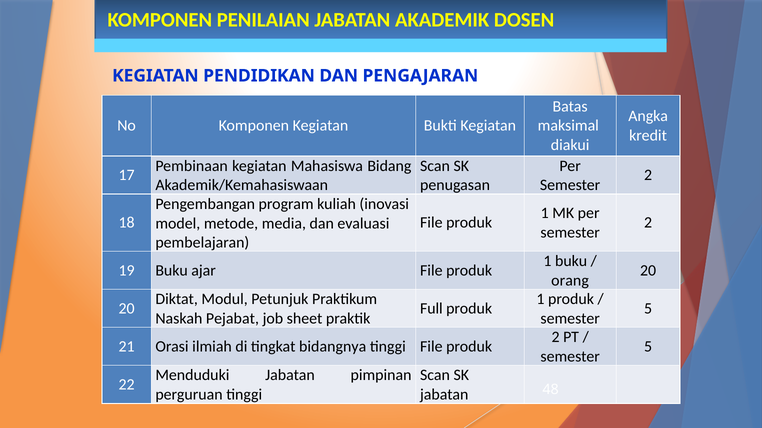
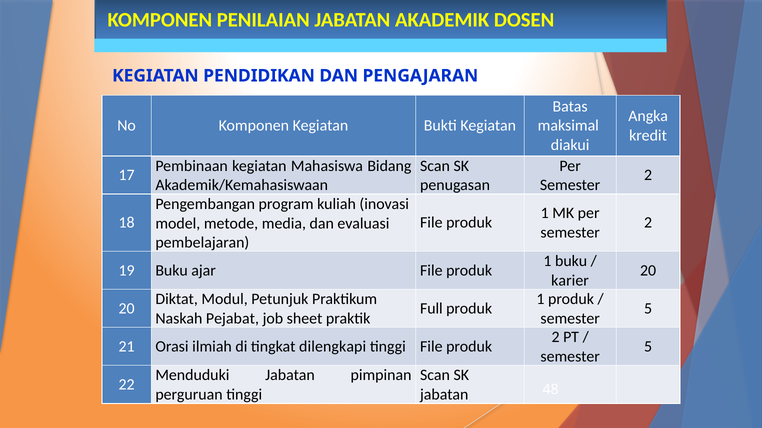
orang: orang -> karier (570, 281)
bidangnya: bidangnya -> dilengkapi (333, 347)
